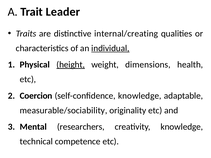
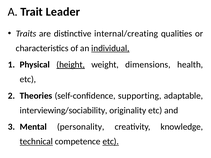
Coercion: Coercion -> Theories (36, 96)
self-confidence knowledge: knowledge -> supporting (140, 96)
measurable/sociability: measurable/sociability -> interviewing/sociability (64, 111)
researchers: researchers -> personality (81, 127)
technical underline: none -> present (36, 142)
etc underline: none -> present (111, 142)
